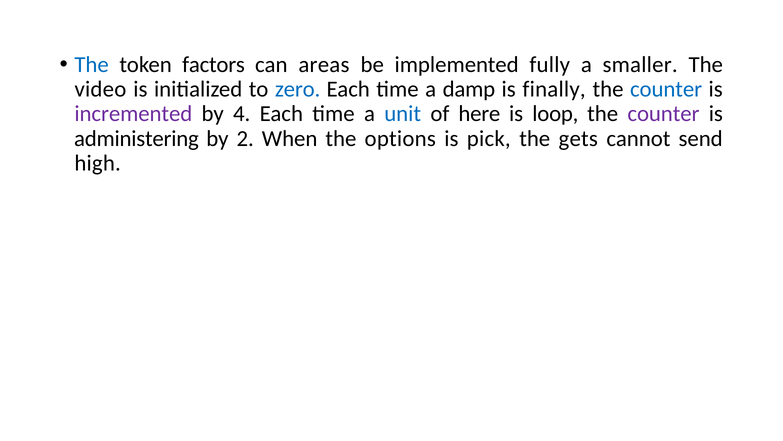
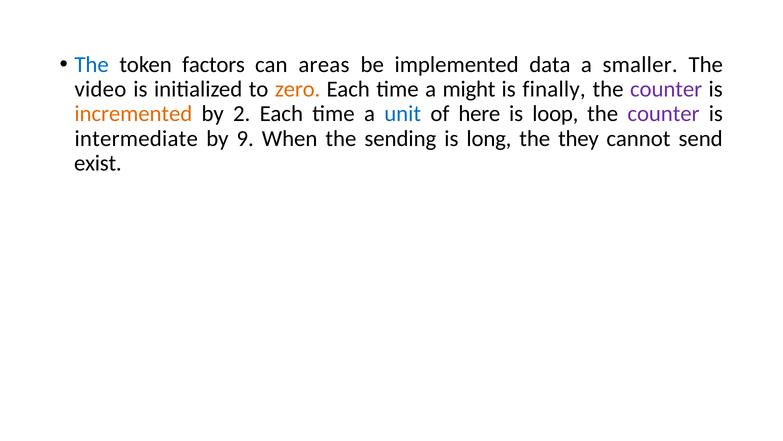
fully: fully -> data (550, 64)
zero colour: blue -> orange (298, 89)
damp: damp -> might (469, 89)
counter colour: blue -> purple (666, 89)
incremented colour: purple -> orange (133, 114)
4: 4 -> 2 (242, 114)
administering: administering -> intermediate (136, 138)
2: 2 -> 9 (245, 138)
options: options -> sending (400, 138)
pick: pick -> long (489, 138)
gets: gets -> they (578, 138)
high: high -> exist (98, 163)
